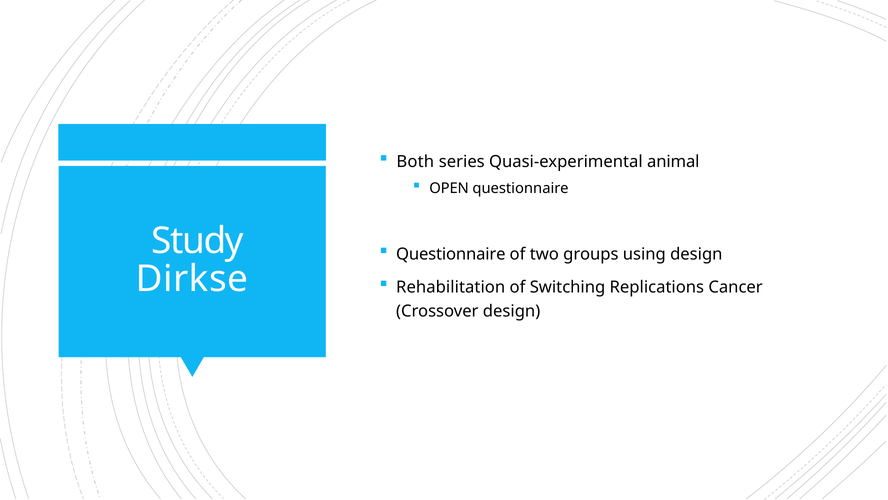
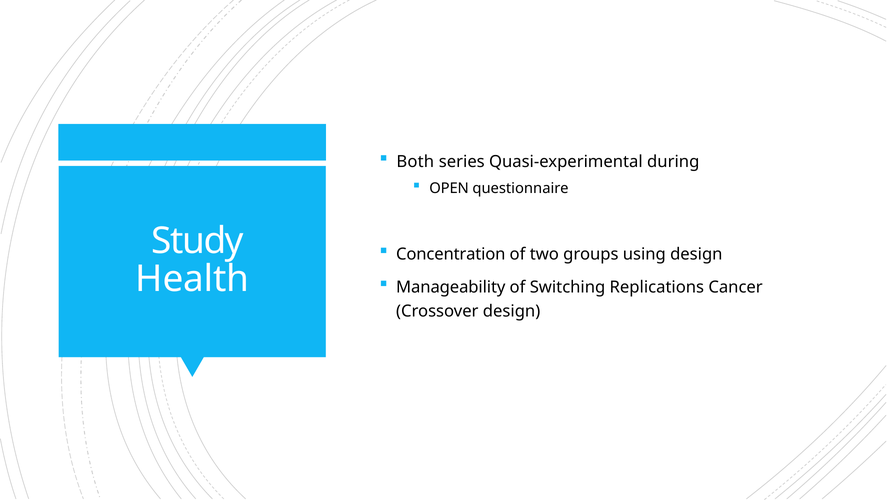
animal: animal -> during (673, 161)
Questionnaire: Questionnaire -> Concentration (451, 254)
Dirkse: Dirkse -> Health (192, 279)
Rehabilitation: Rehabilitation -> Manageability (451, 287)
